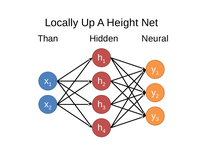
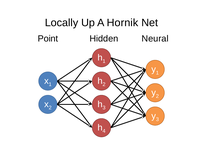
Height: Height -> Hornik (123, 23)
Than: Than -> Point (48, 39)
